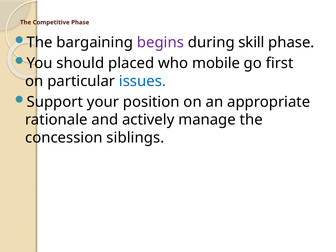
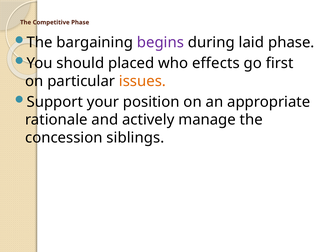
skill: skill -> laid (251, 42)
mobile: mobile -> effects (216, 63)
issues colour: blue -> orange (142, 81)
